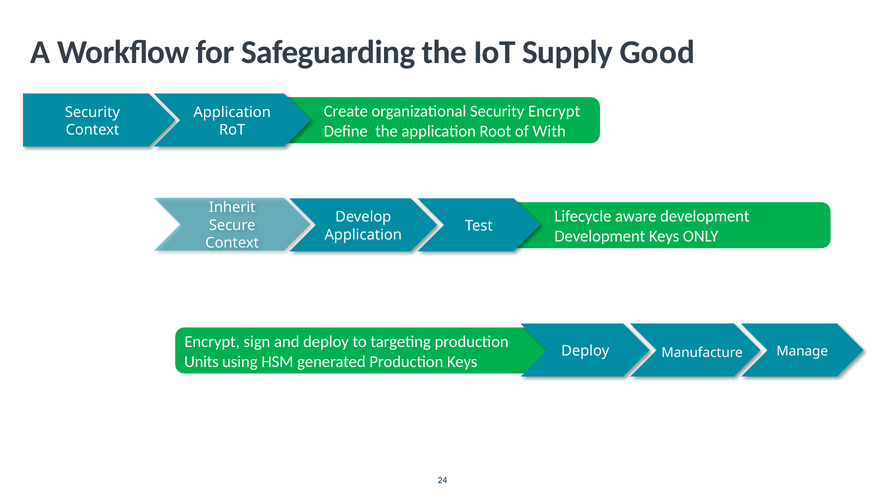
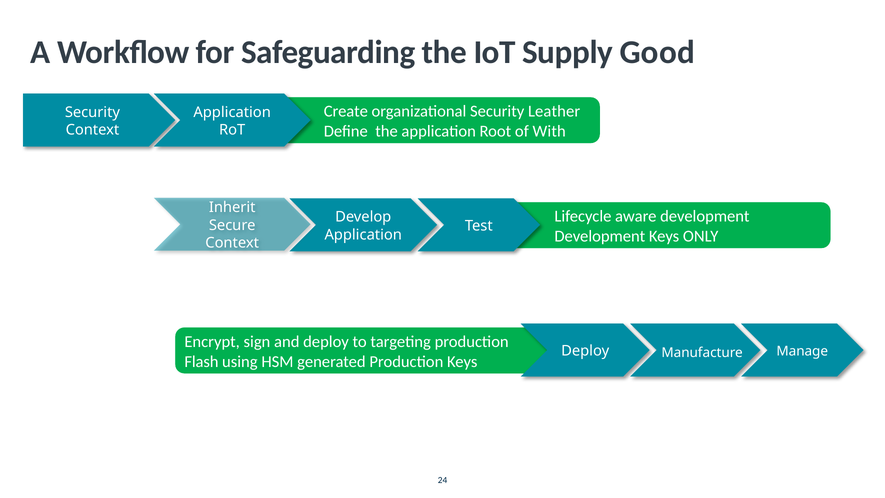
Security Encrypt: Encrypt -> Leather (554, 111)
Units: Units -> Flash (201, 361)
